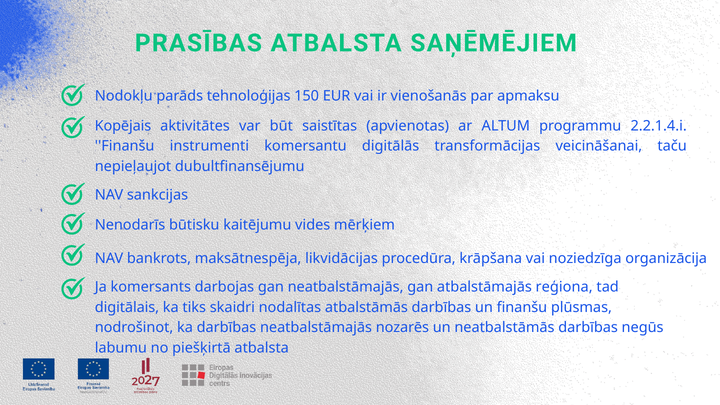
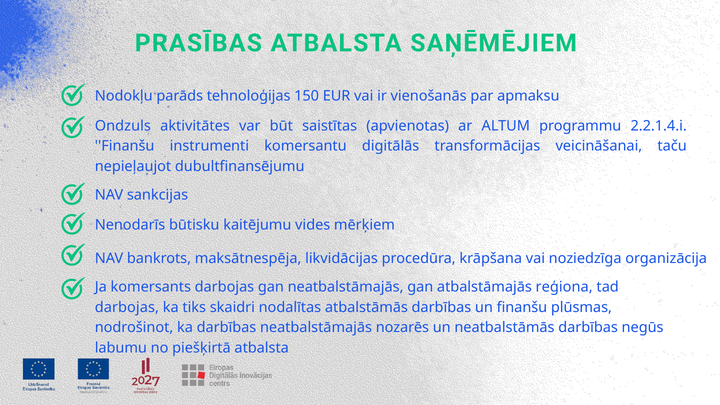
Kopējais: Kopējais -> Ondzuls (123, 126)
digitālais: digitālais -> darbojas (127, 307)
